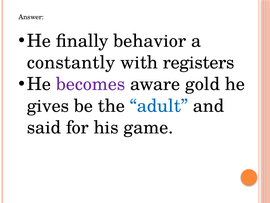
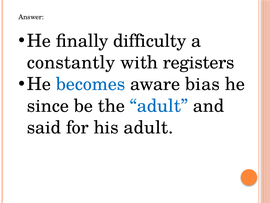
behavior: behavior -> difficulty (150, 41)
becomes colour: purple -> blue (90, 84)
gold: gold -> bias (202, 84)
gives: gives -> since (48, 106)
his game: game -> adult (148, 127)
